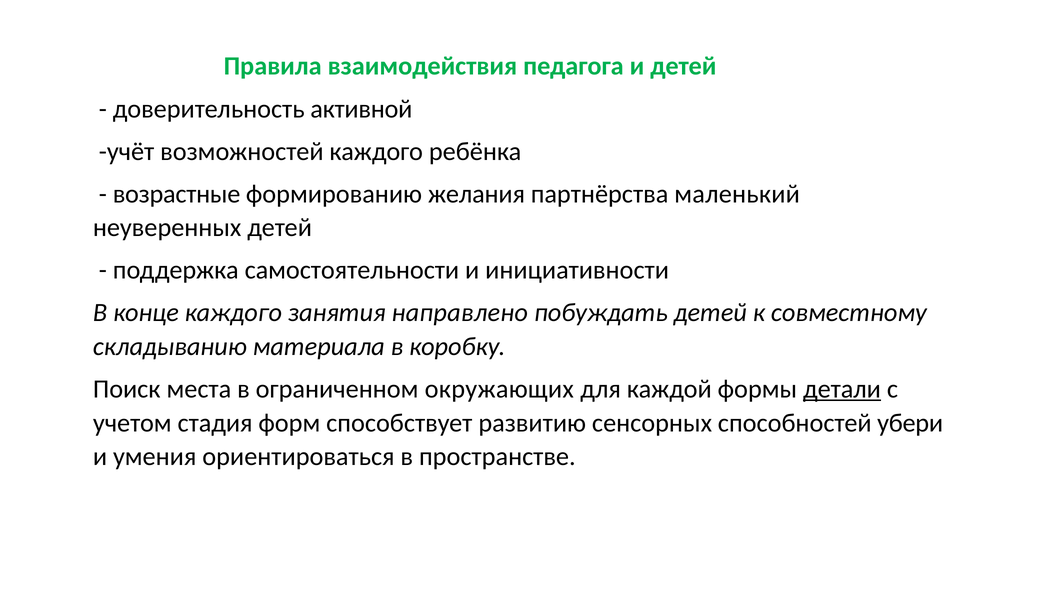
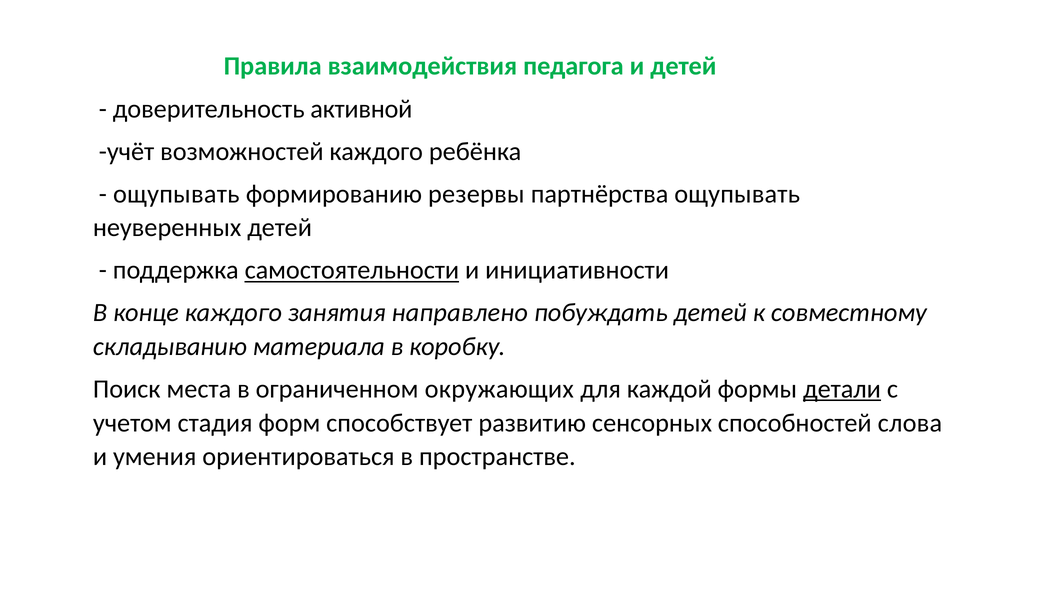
возрастные: возрастные -> ощупывать (176, 194)
желания: желания -> резервы (476, 194)
партнёрства маленький: маленький -> ощупывать (737, 194)
самостоятельности underline: none -> present (352, 270)
убери: убери -> слова (910, 423)
